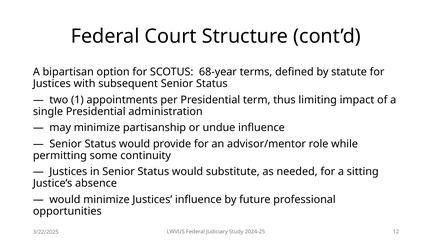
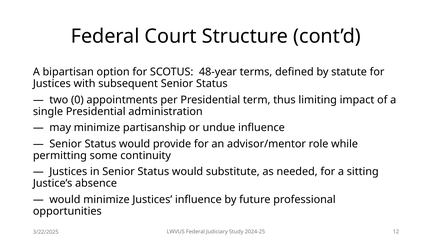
68-year: 68-year -> 48-year (218, 72)
1: 1 -> 0 (77, 100)
